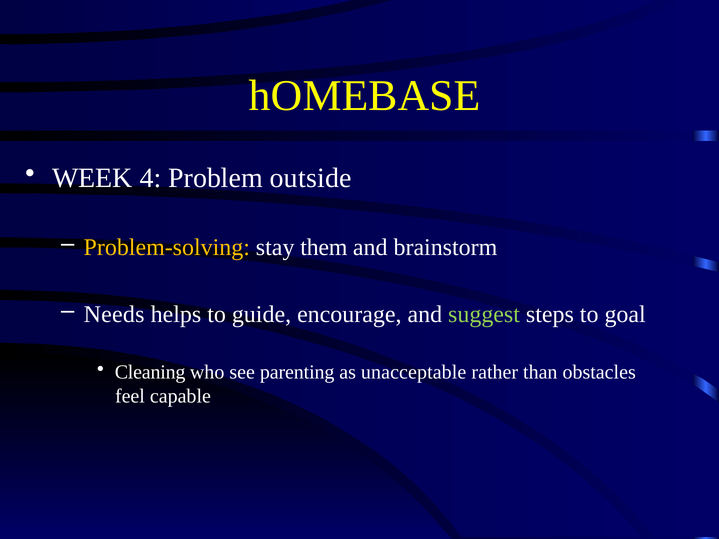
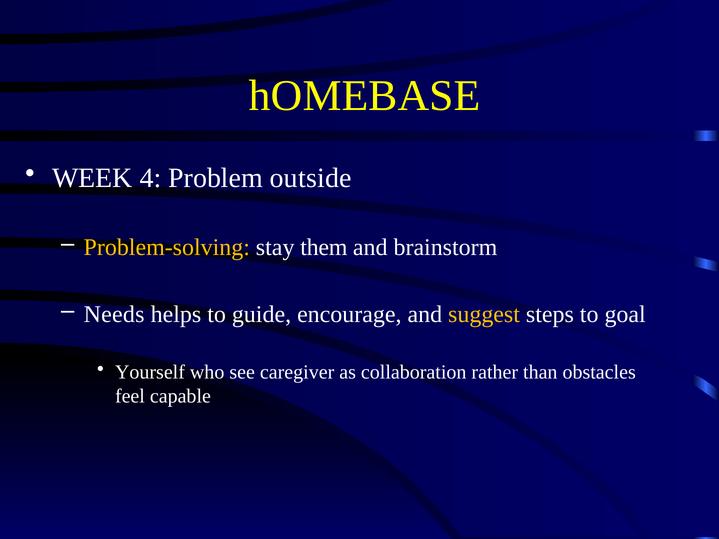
suggest colour: light green -> yellow (484, 314)
Cleaning: Cleaning -> Yourself (150, 372)
parenting: parenting -> caregiver (297, 372)
unacceptable: unacceptable -> collaboration (414, 372)
